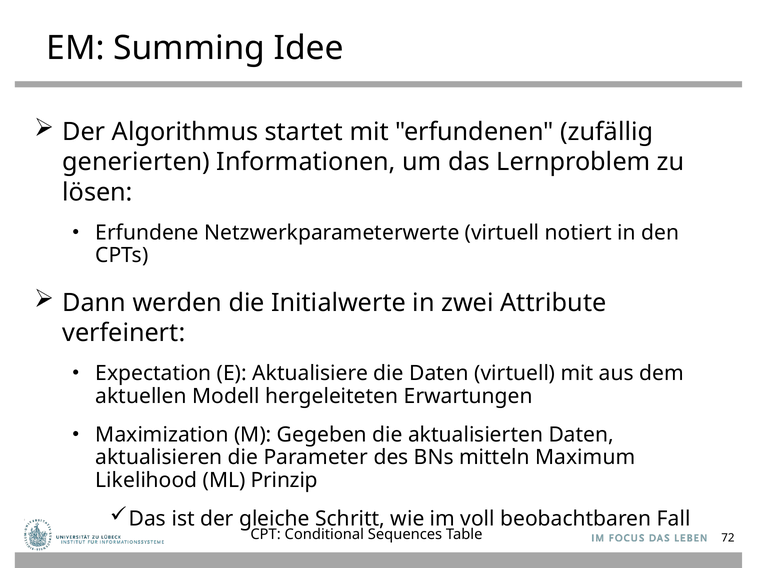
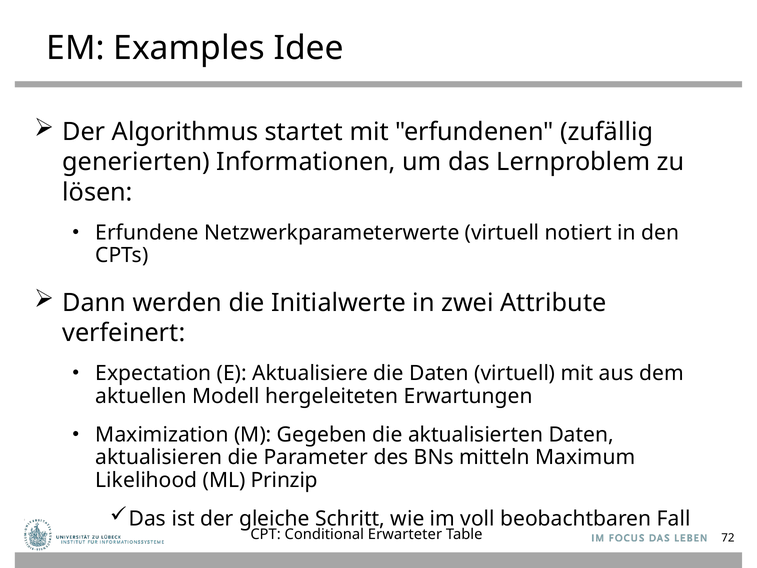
Summing: Summing -> Examples (189, 48)
Sequences: Sequences -> Erwarteter (405, 534)
